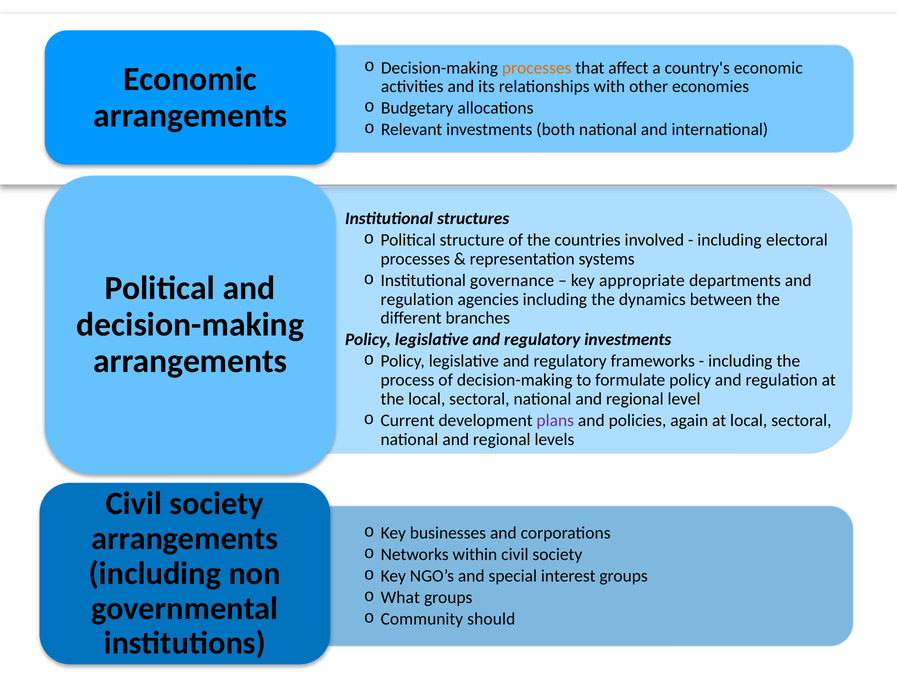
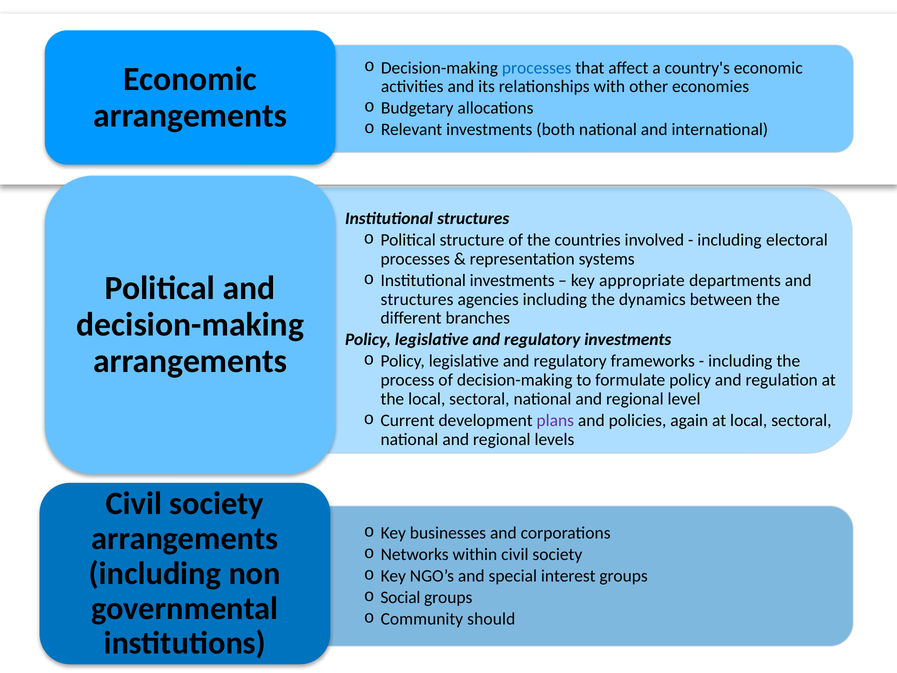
processes colour: orange -> blue (537, 68)
Institutional governance: governance -> investments (512, 280)
regulation: regulation -> structures (417, 299)
What: What -> Social (400, 597)
